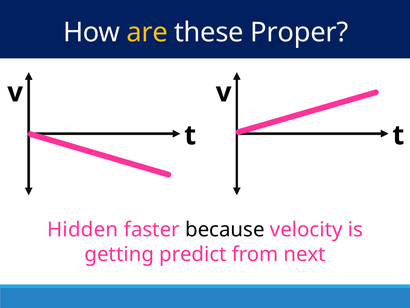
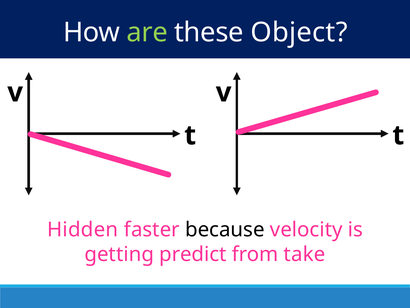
are colour: yellow -> light green (147, 32)
Proper: Proper -> Object (299, 32)
next: next -> take (304, 254)
